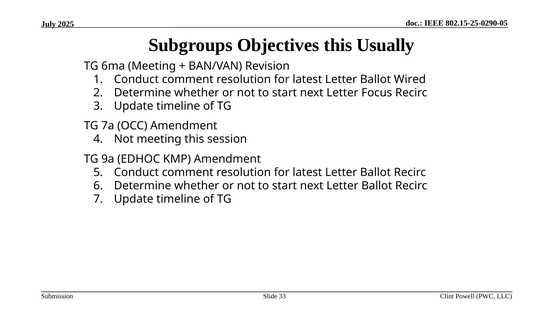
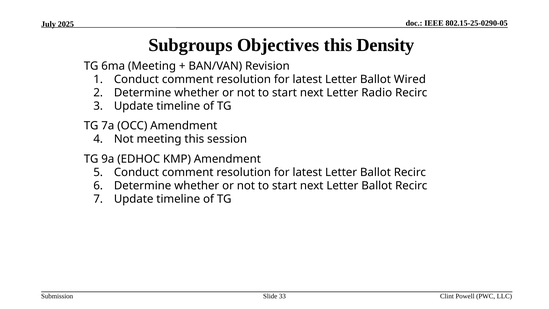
Usually: Usually -> Density (386, 45)
Focus: Focus -> Radio (377, 93)
